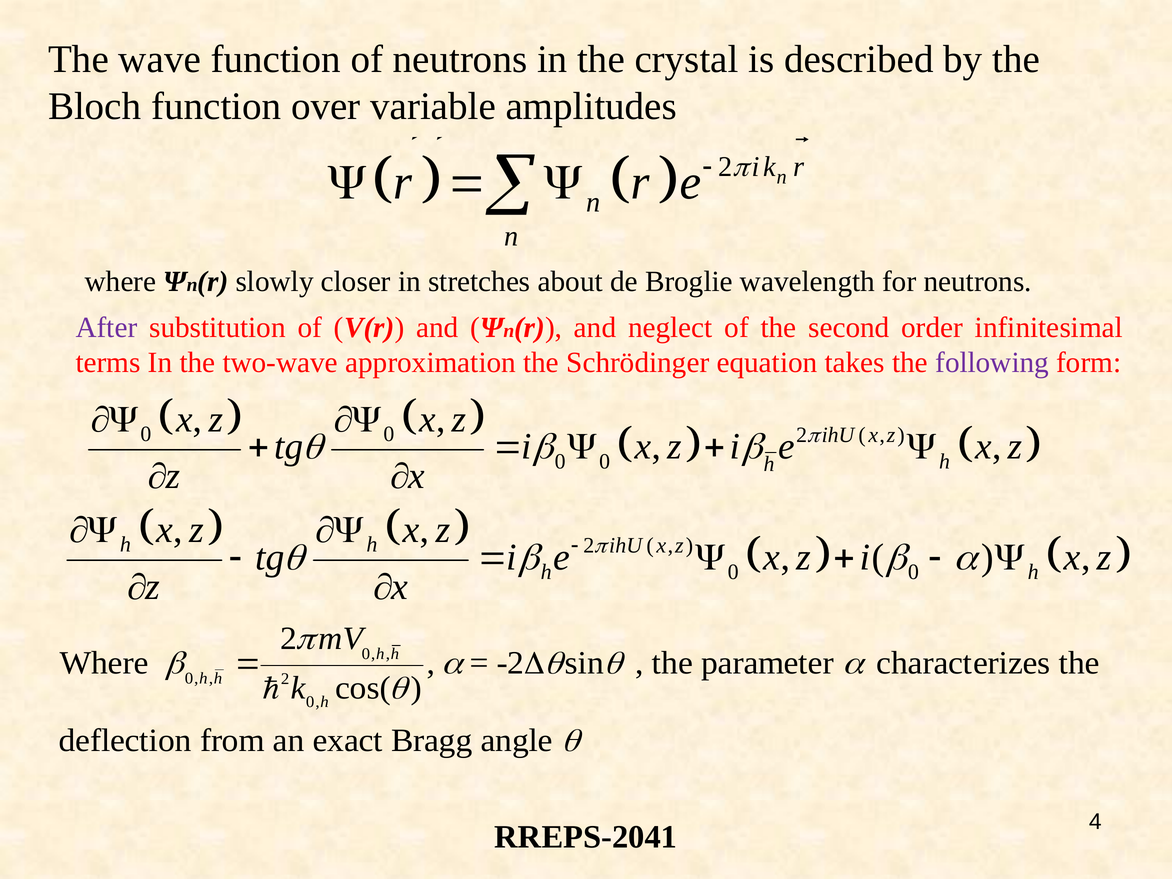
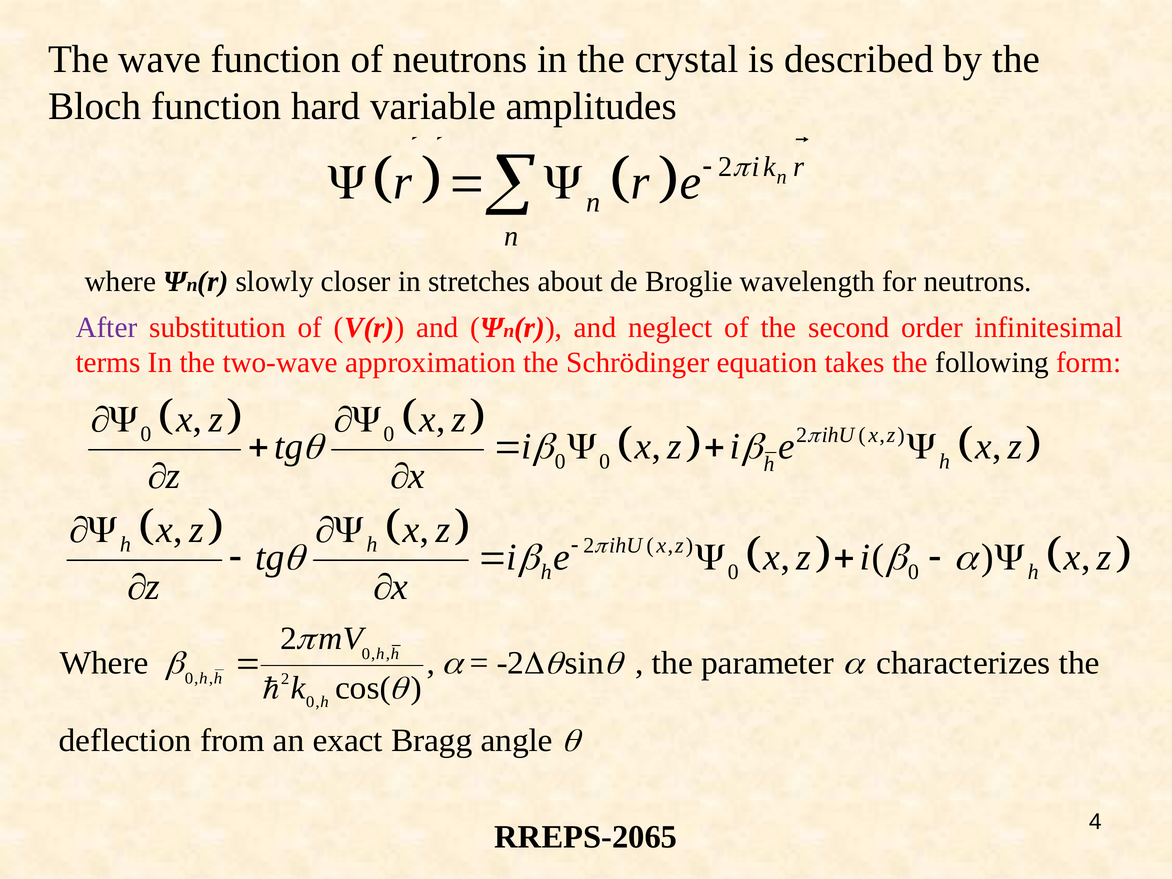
over: over -> hard (326, 106)
following colour: purple -> black (992, 363)
RREPS-2041: RREPS-2041 -> RREPS-2065 (586, 837)
